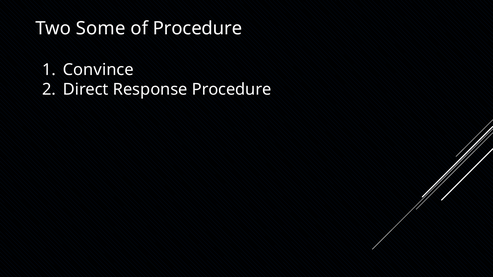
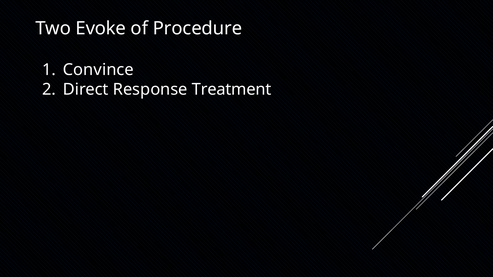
Some: Some -> Evoke (101, 28)
Response Procedure: Procedure -> Treatment (232, 89)
